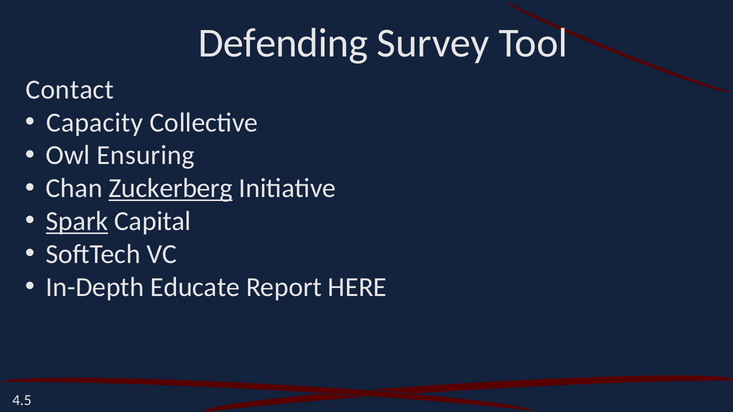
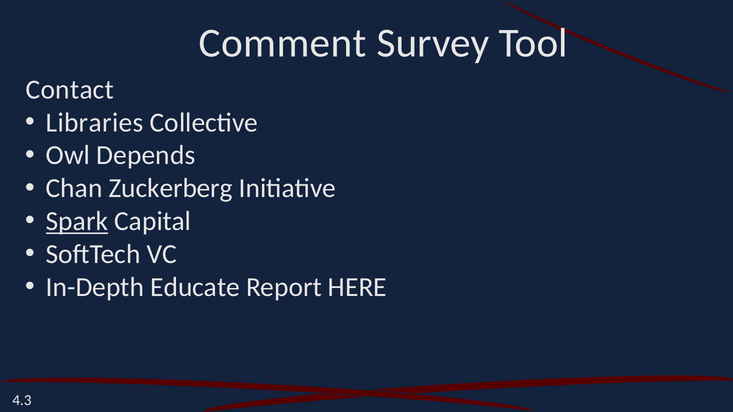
Defending: Defending -> Comment (283, 43)
Capacity: Capacity -> Libraries (95, 123)
Ensuring: Ensuring -> Depends (146, 156)
Zuckerberg underline: present -> none (171, 189)
4.5: 4.5 -> 4.3 (22, 400)
